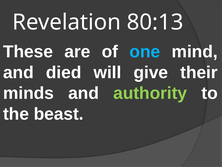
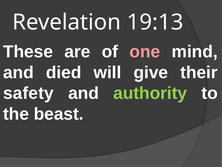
80:13: 80:13 -> 19:13 (155, 22)
one colour: light blue -> pink (145, 52)
minds: minds -> safety (28, 93)
